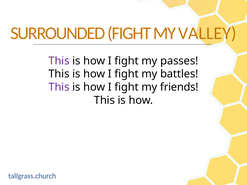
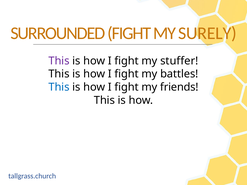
VALLEY: VALLEY -> SURELY (207, 33)
passes: passes -> stuffer (179, 61)
This colour: purple -> blue (59, 87)
